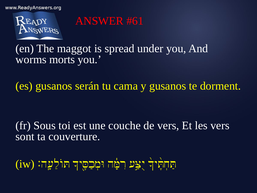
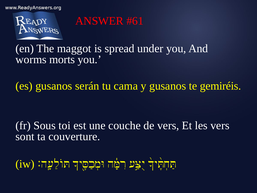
dorment: dorment -> gemiréis (221, 86)
